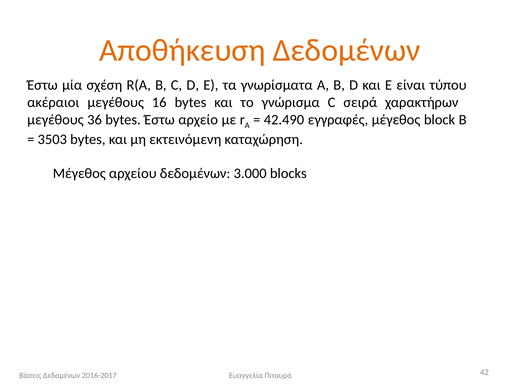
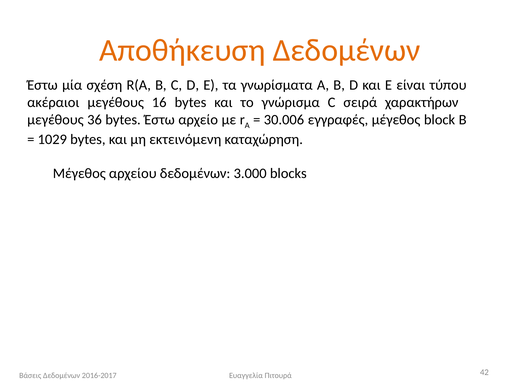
42.490: 42.490 -> 30.006 (284, 120)
3503: 3503 -> 1029 (52, 139)
